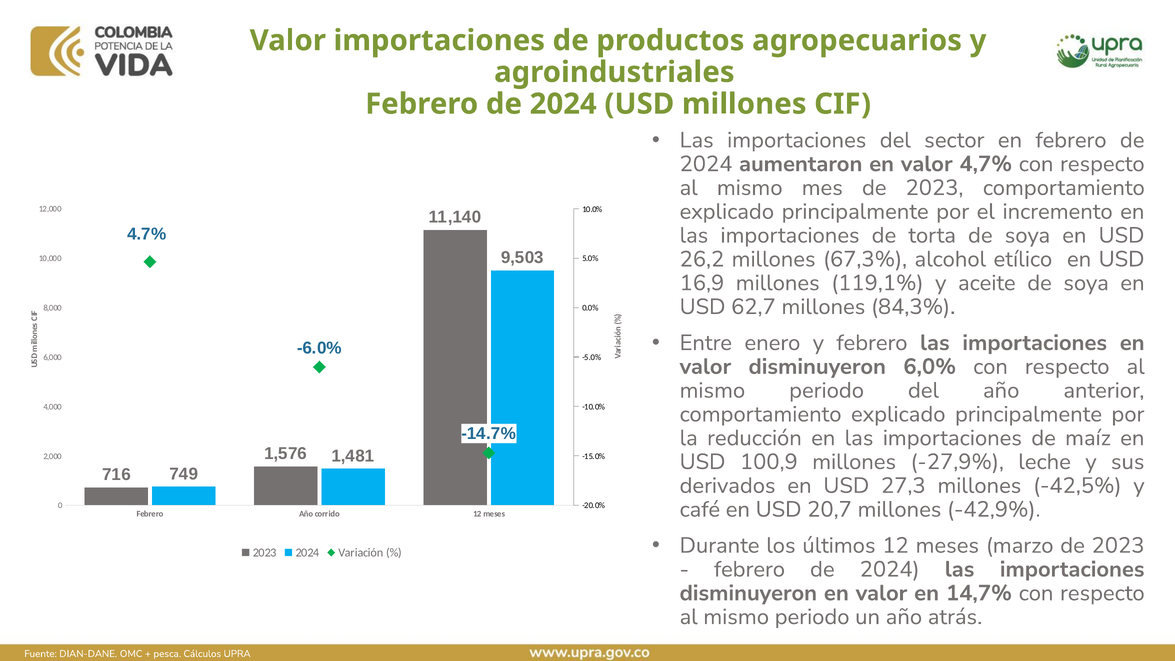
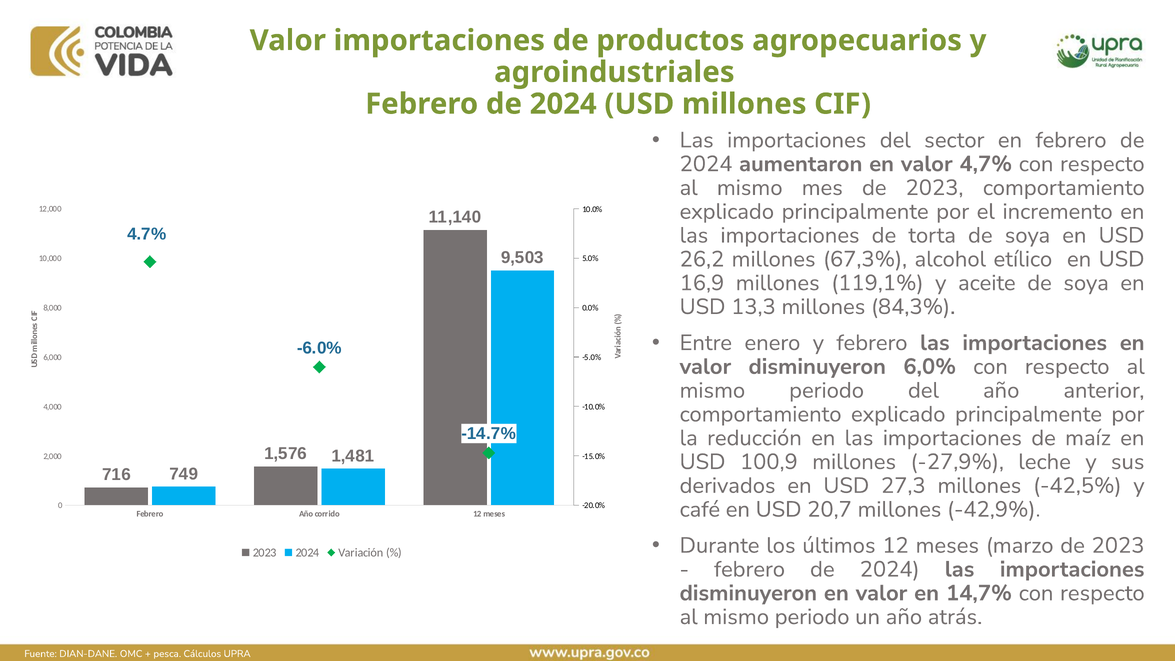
62,7: 62,7 -> 13,3 (753, 307)
